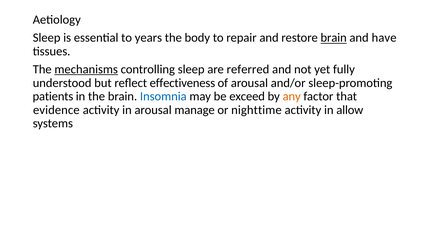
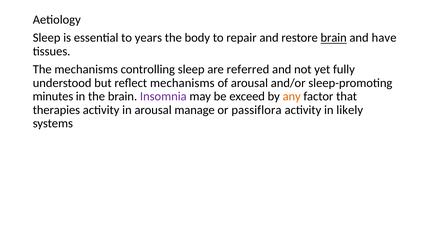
mechanisms underline: present -> none (86, 69)
reflect effectiveness: effectiveness -> mechanisms (182, 83)
patients: patients -> minutes (53, 96)
Insomnia colour: blue -> purple (163, 96)
evidence: evidence -> therapies (56, 110)
nighttime: nighttime -> passiflora (256, 110)
allow: allow -> likely (350, 110)
